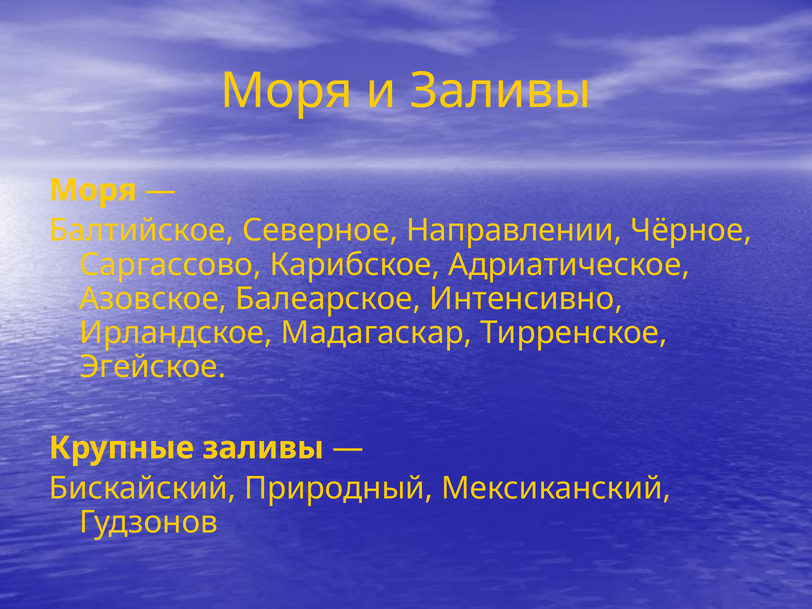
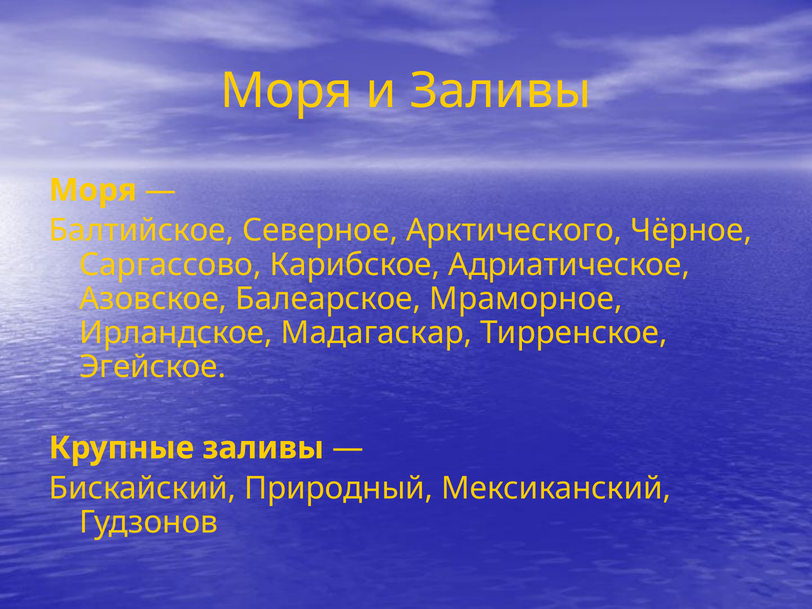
Направлении: Направлении -> Арктического (514, 231)
Интенсивно: Интенсивно -> Мраморное (526, 299)
